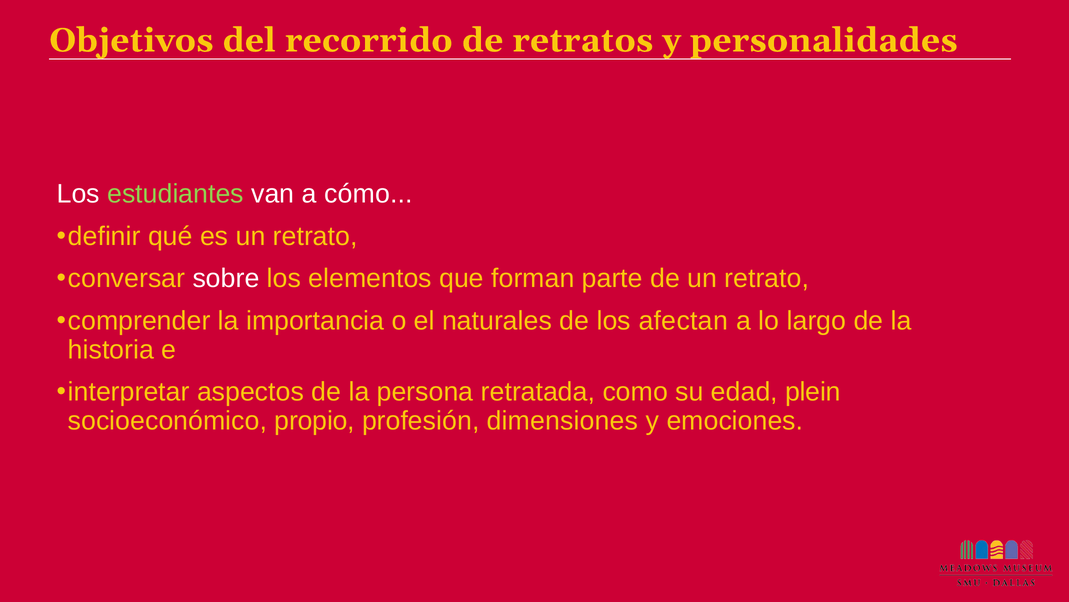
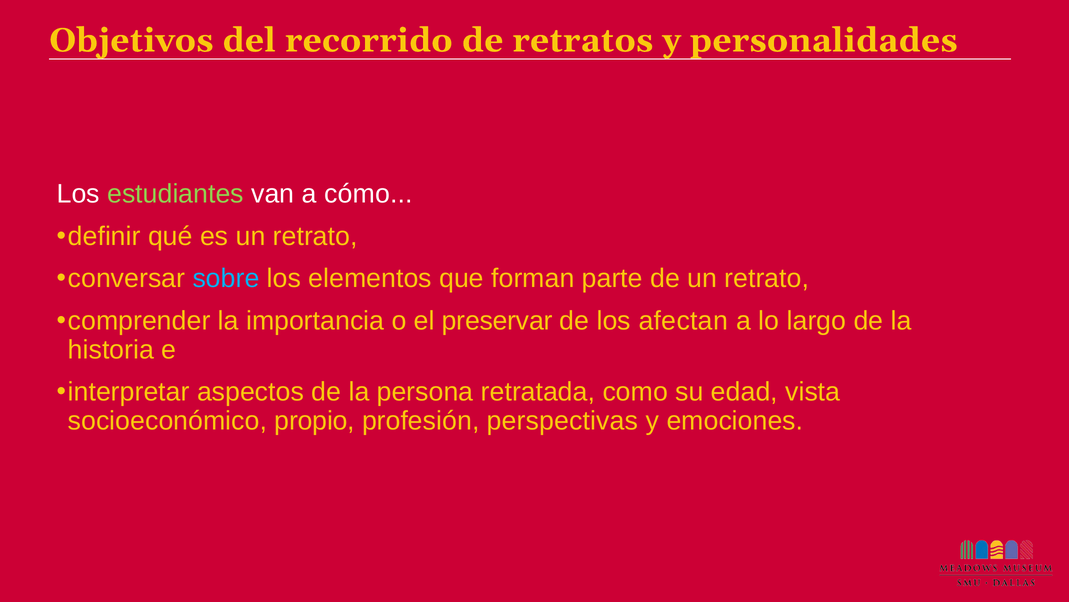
sobre colour: white -> light blue (226, 278)
naturales: naturales -> preservar (497, 321)
plein: plein -> vista (813, 392)
dimensiones: dimensiones -> perspectivas (563, 421)
